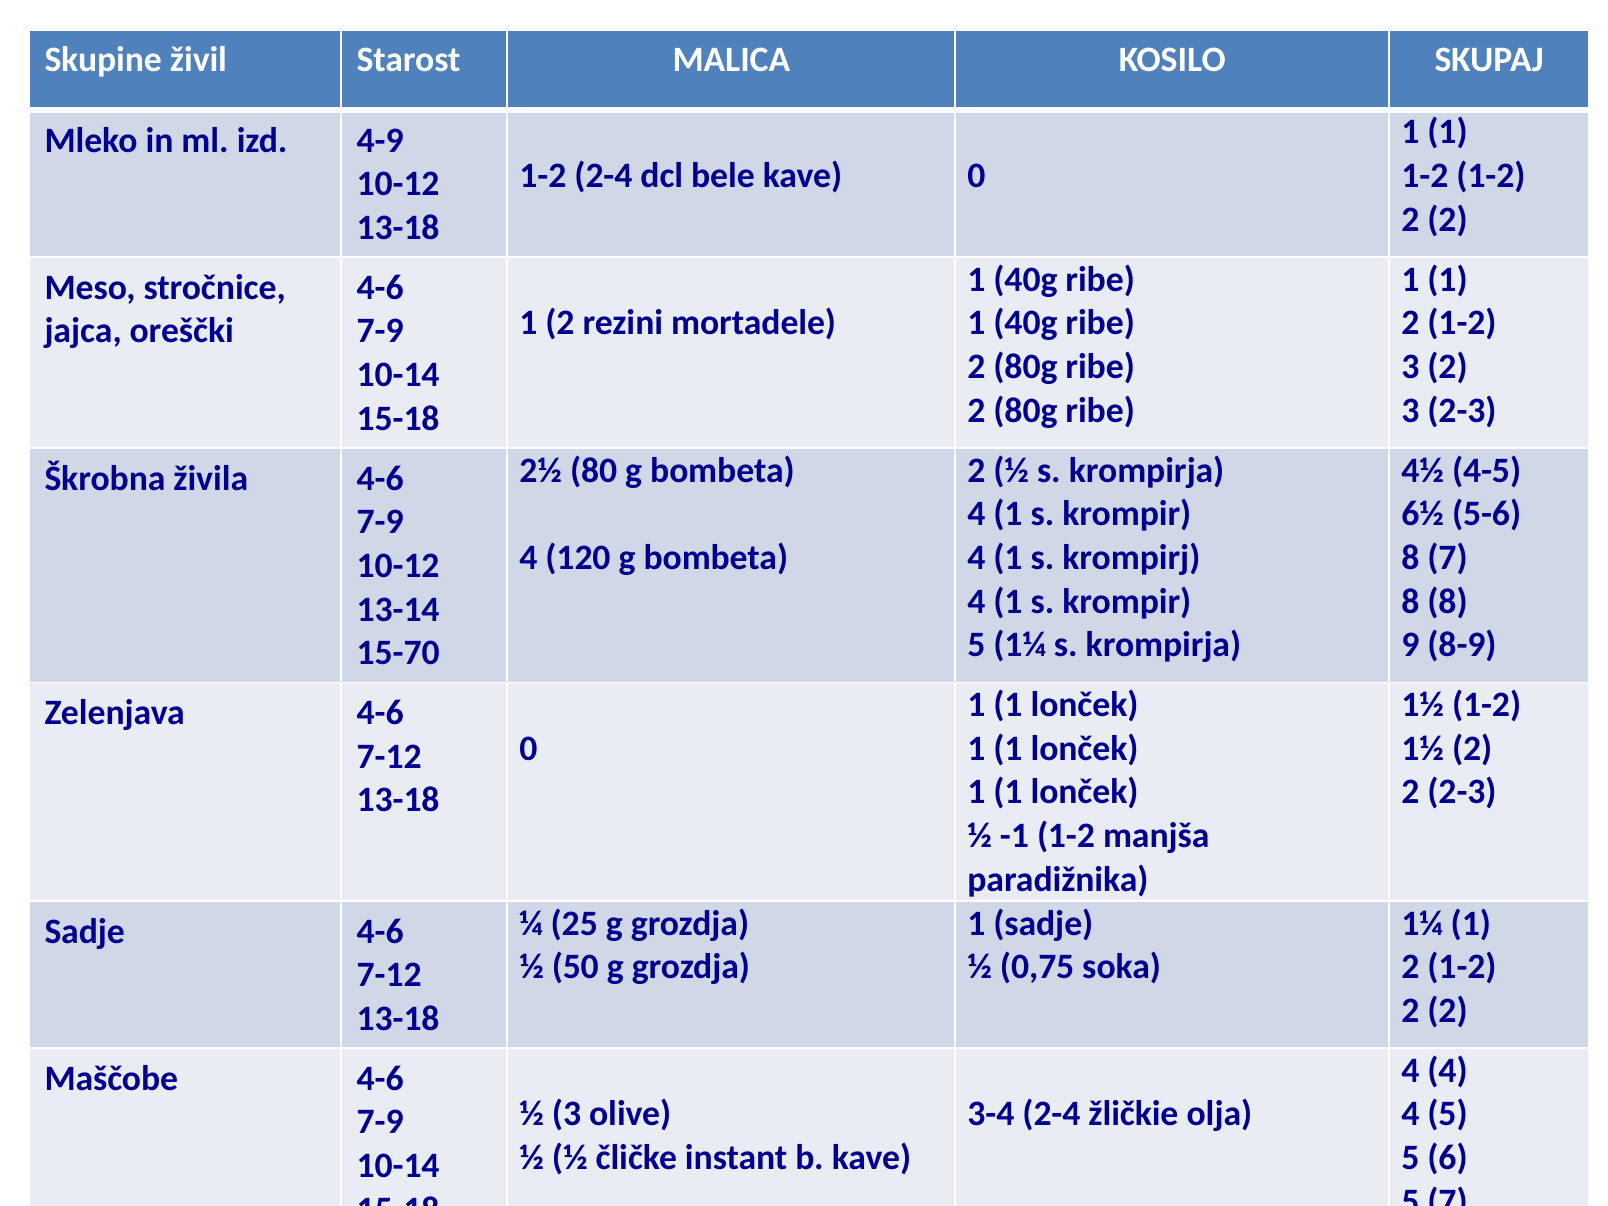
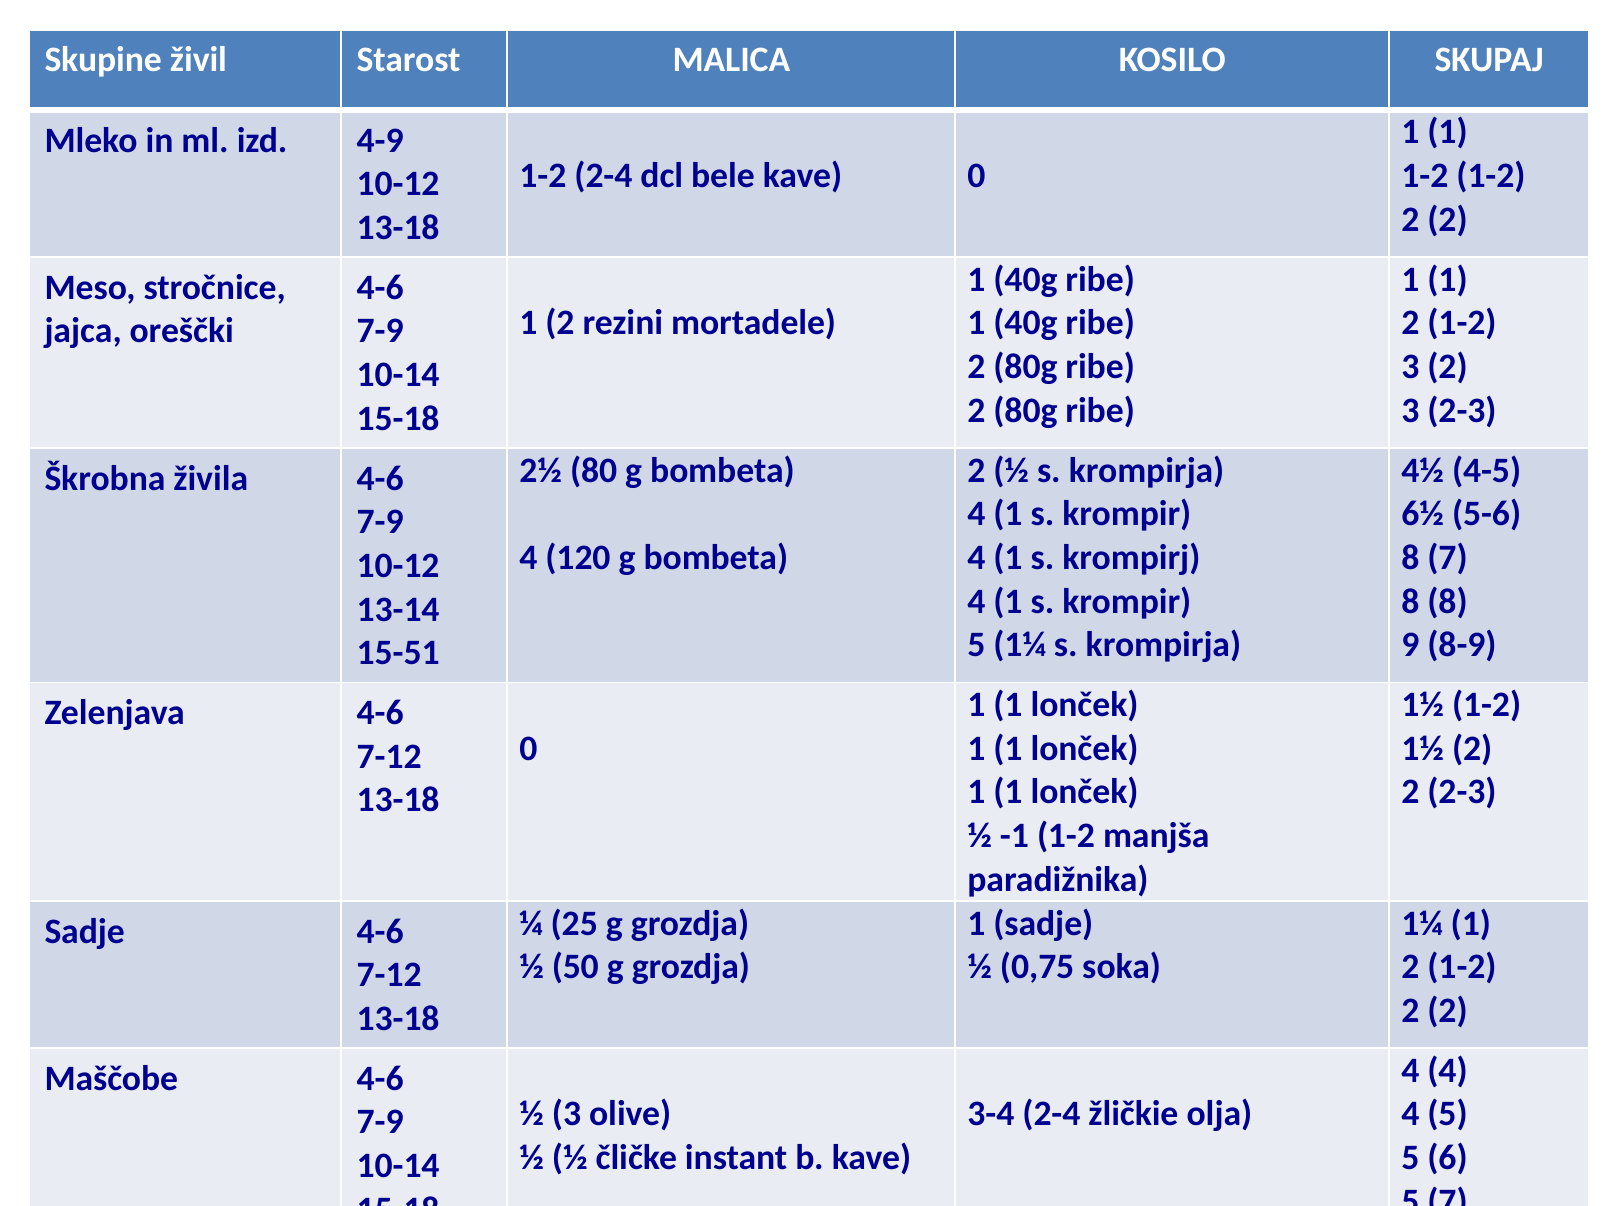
15-70: 15-70 -> 15-51 (398, 653)
